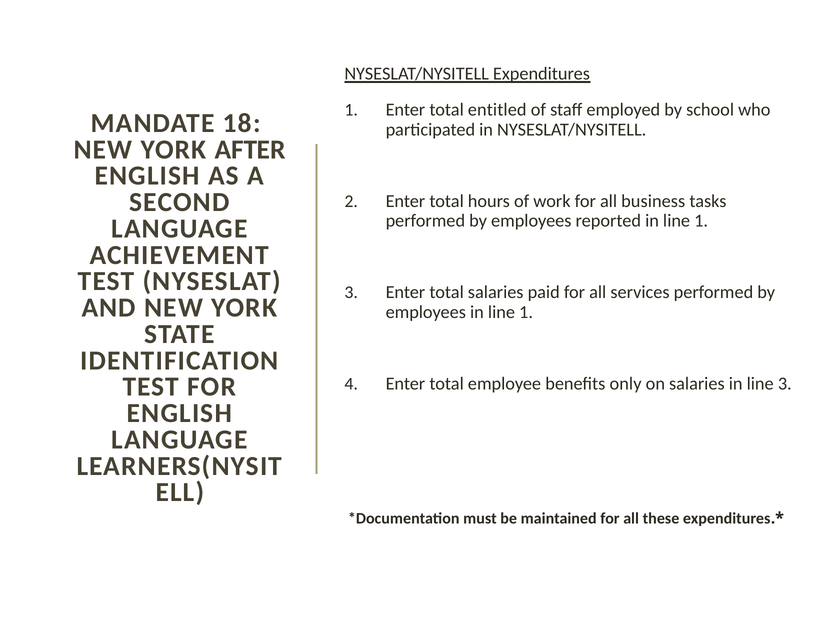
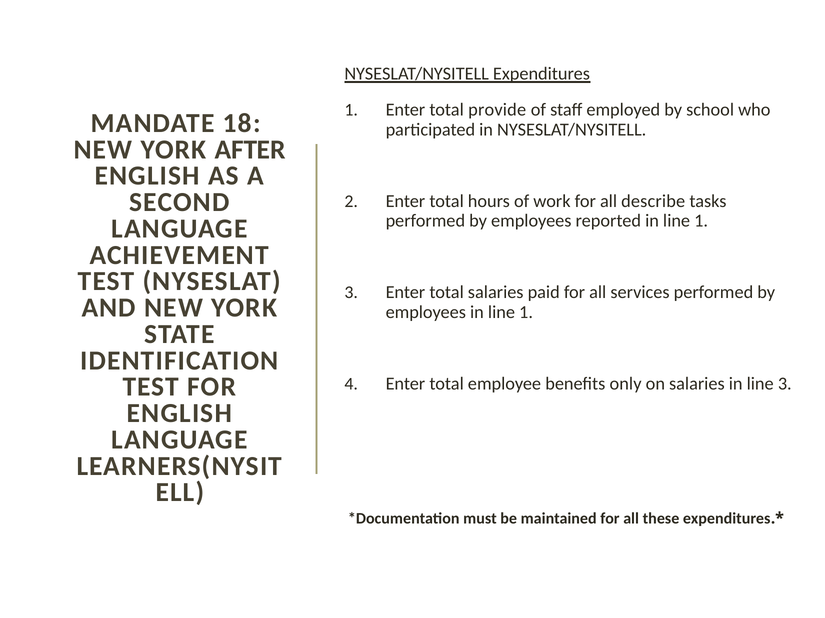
entitled: entitled -> provide (497, 110)
business: business -> describe (653, 201)
